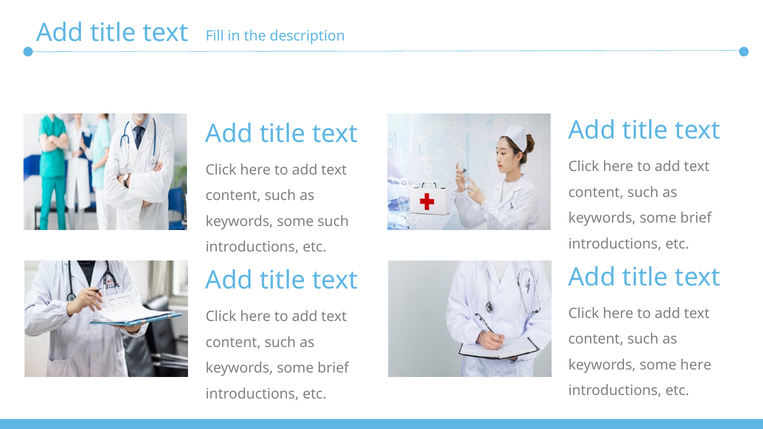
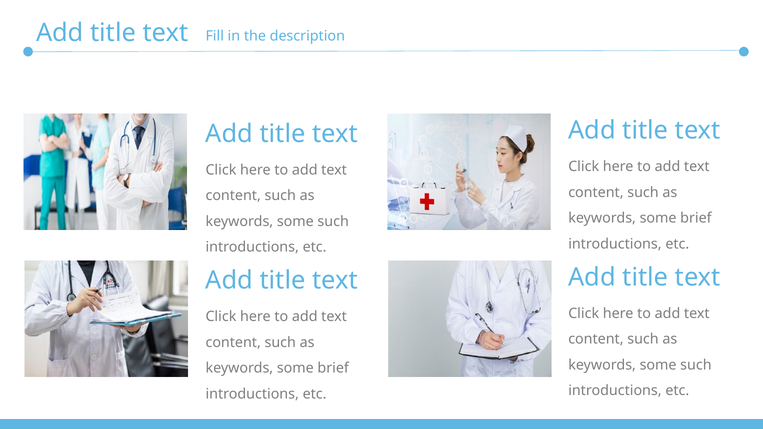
here: here -> such (696, 365)
